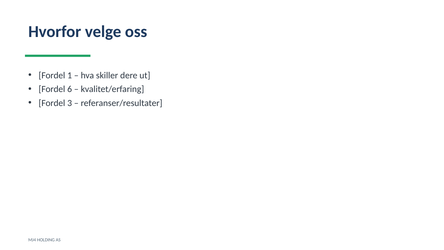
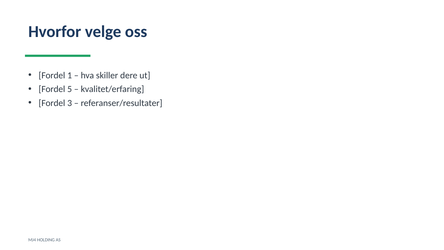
6: 6 -> 5 (70, 89)
